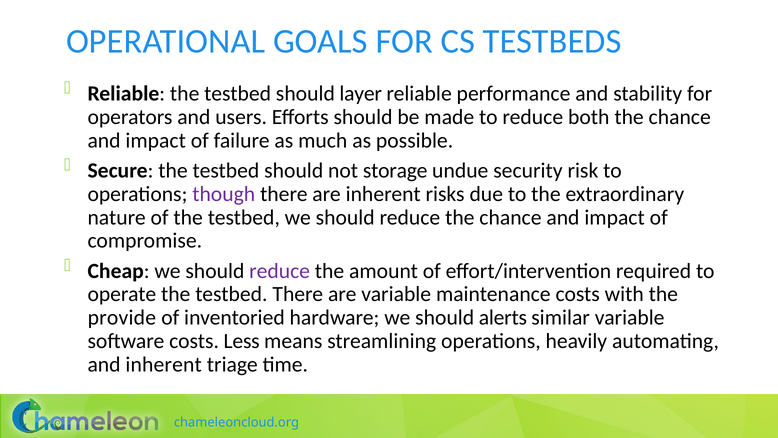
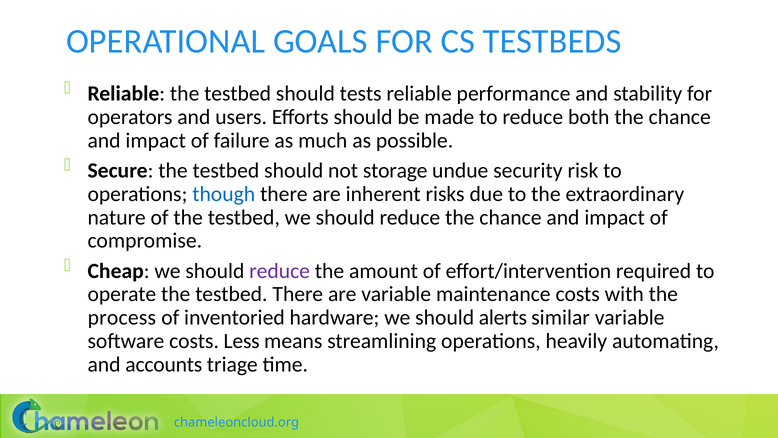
layer: layer -> tests (361, 94)
though colour: purple -> blue (224, 194)
provide: provide -> process (122, 317)
and inherent: inherent -> accounts (164, 364)
